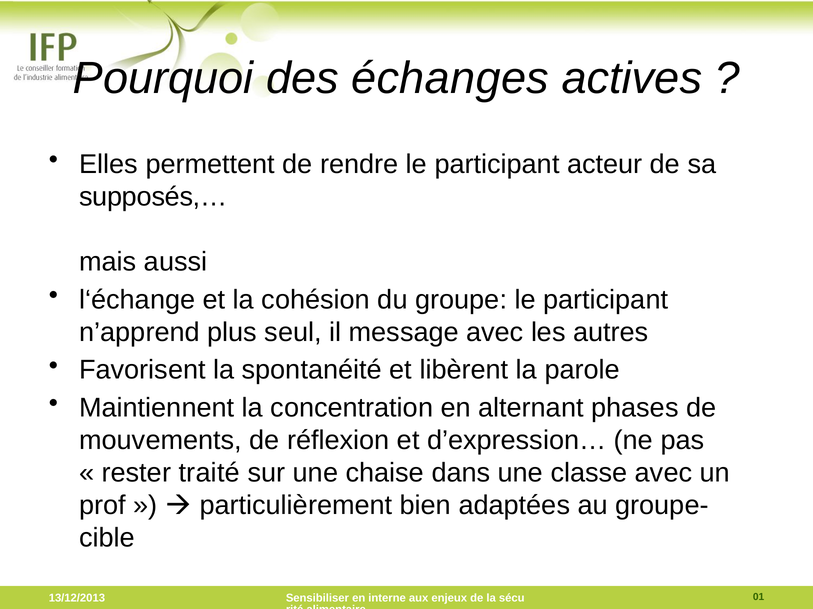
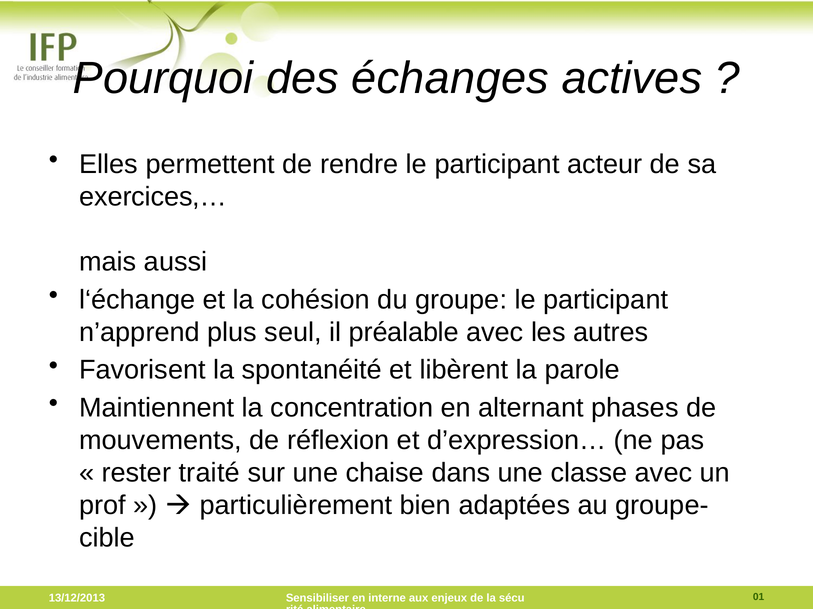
supposés,…: supposés,… -> exercices,… (153, 197)
message: message -> préalable (404, 333)
